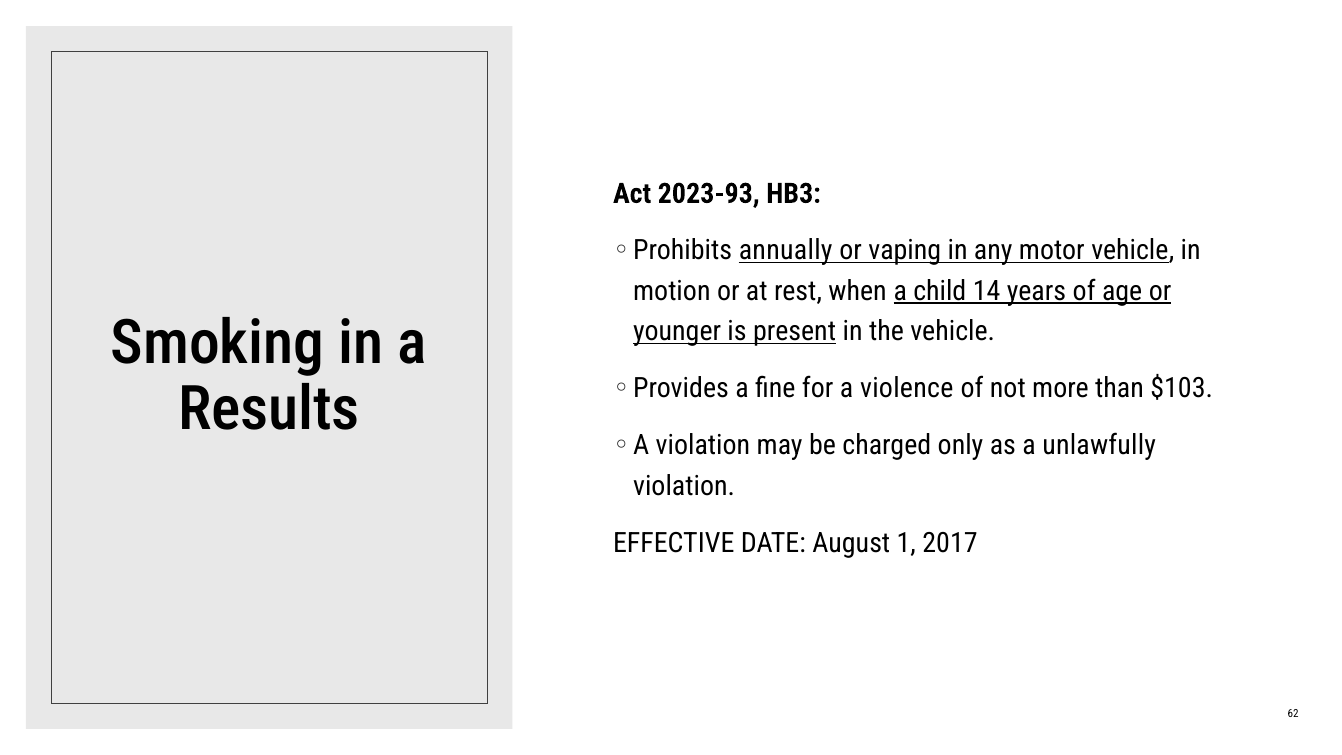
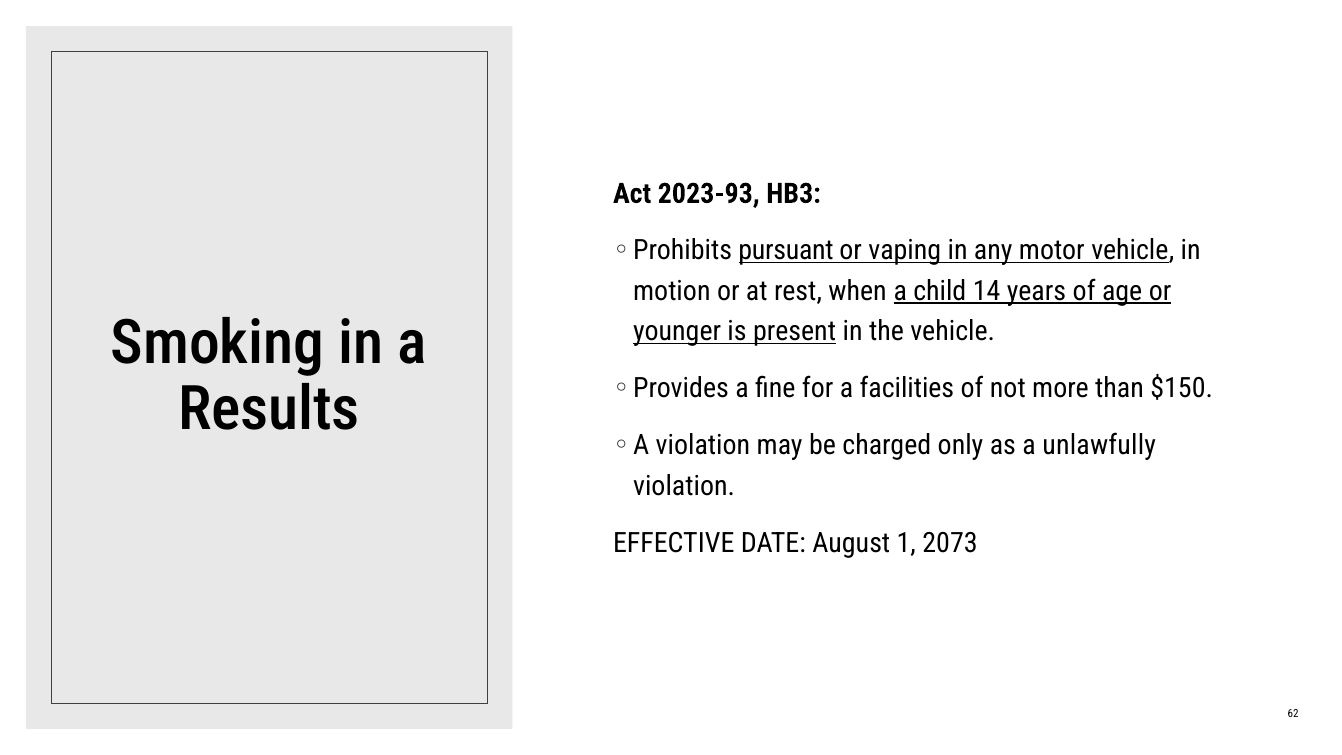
annually: annually -> pursuant (786, 251)
violence: violence -> facilities (907, 388)
$103: $103 -> $150 (1182, 388)
2017: 2017 -> 2073 (950, 543)
